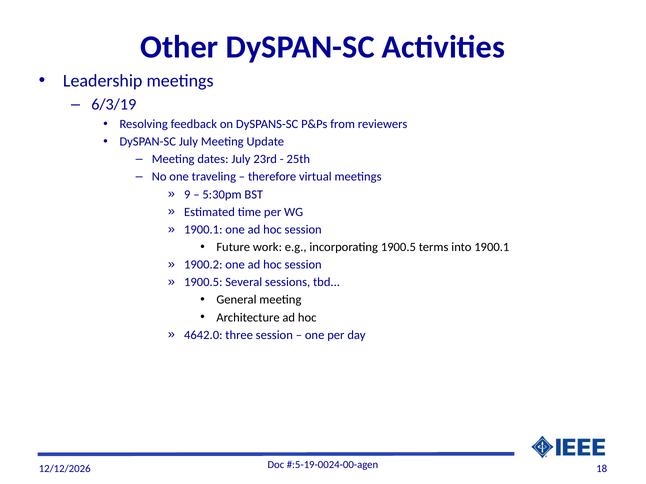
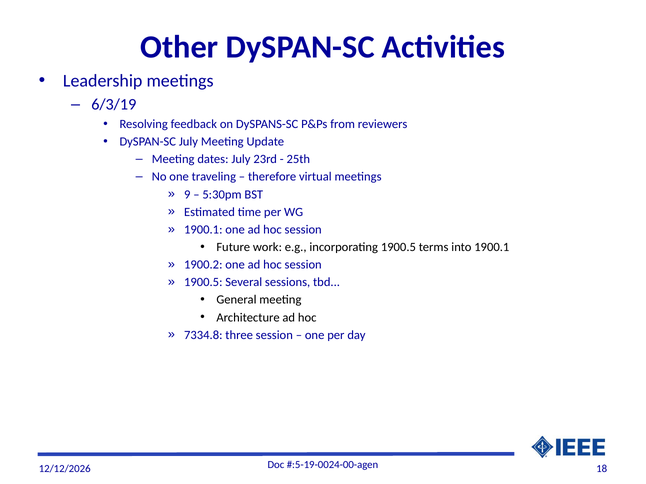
4642.0: 4642.0 -> 7334.8 (203, 335)
